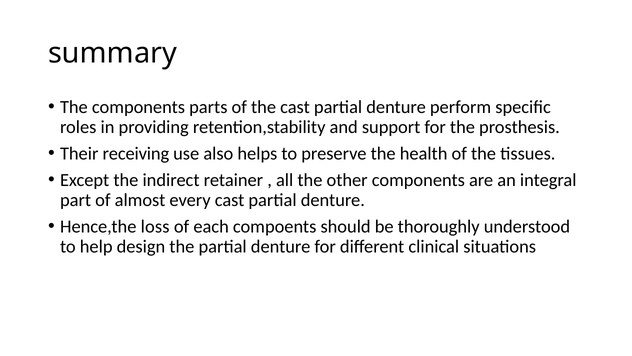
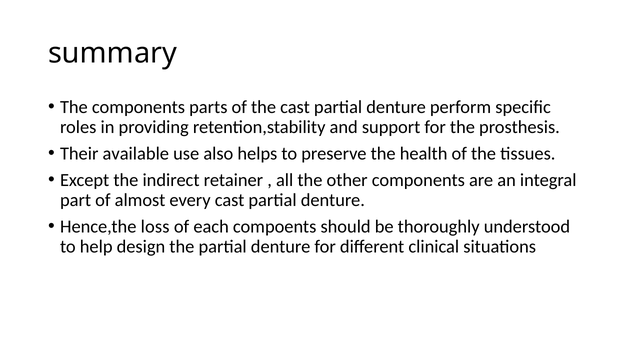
receiving: receiving -> available (136, 153)
